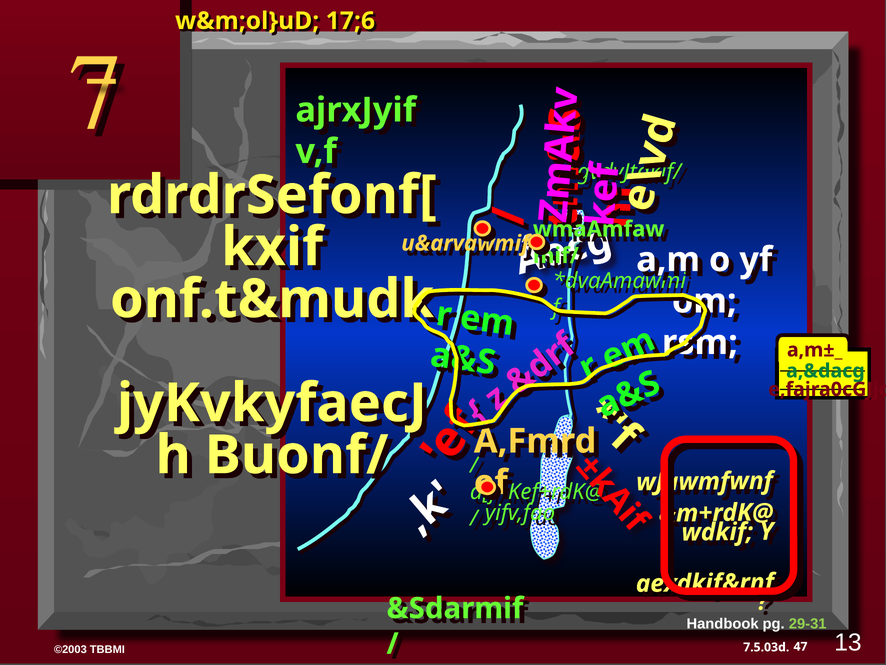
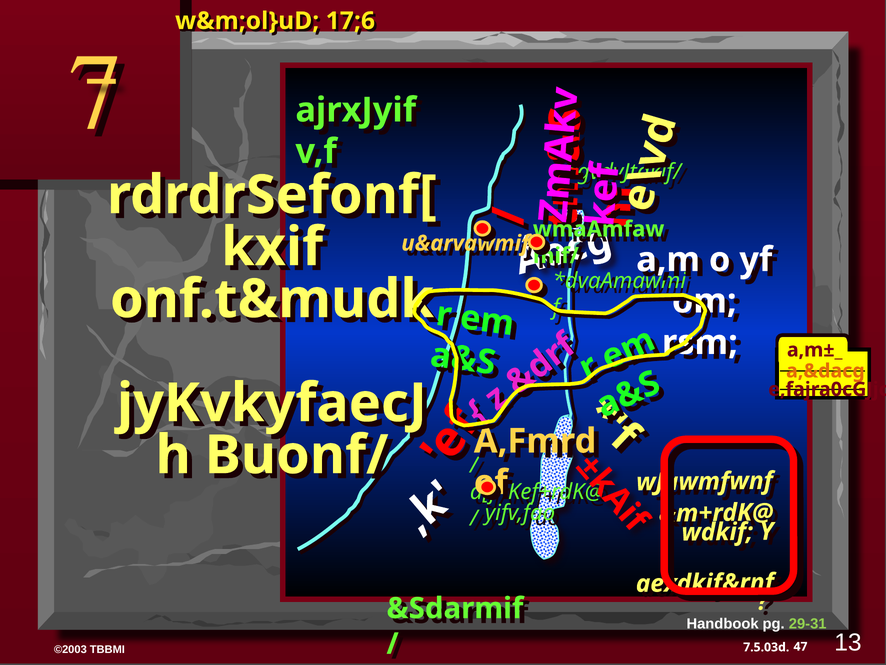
a,&dacg colour: green -> orange (825, 371)
